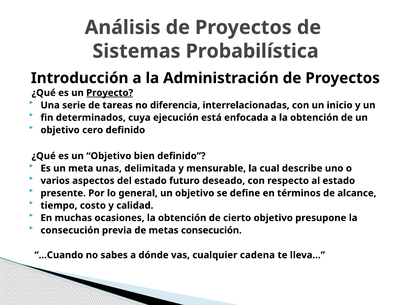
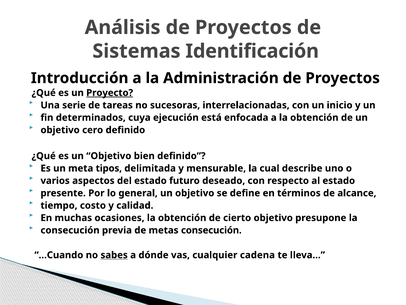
Probabilística: Probabilística -> Identificación (252, 51)
diferencia: diferencia -> sucesoras (175, 105)
unas: unas -> tipos (109, 168)
sabes underline: none -> present (114, 255)
